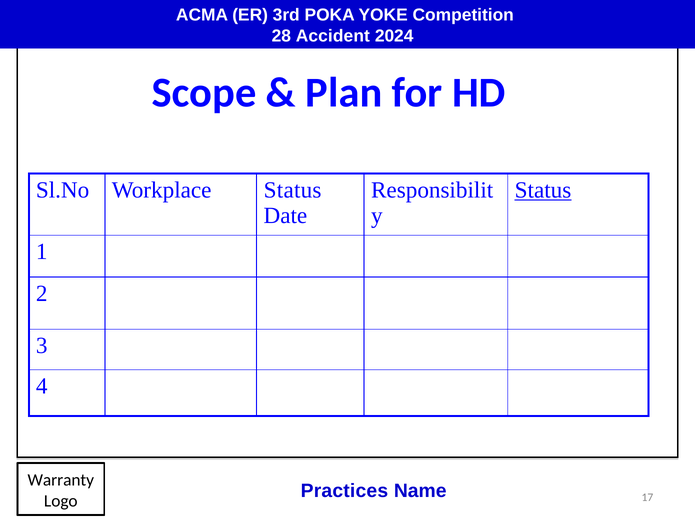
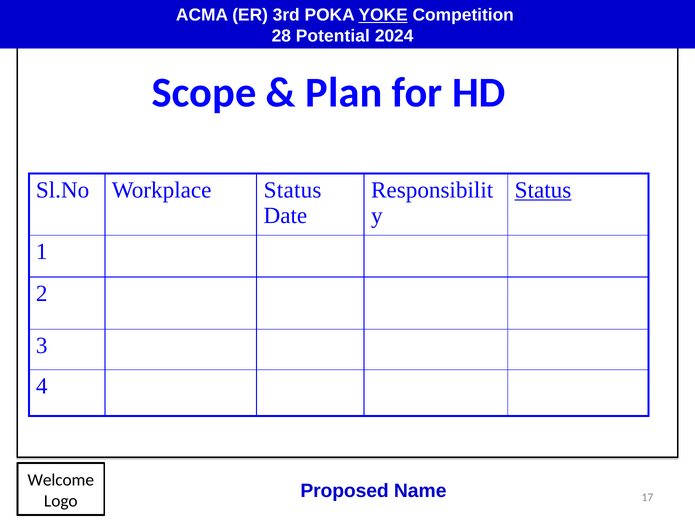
YOKE underline: none -> present (383, 15)
Accident: Accident -> Potential (333, 36)
Warranty: Warranty -> Welcome (61, 480)
Practices: Practices -> Proposed (345, 491)
